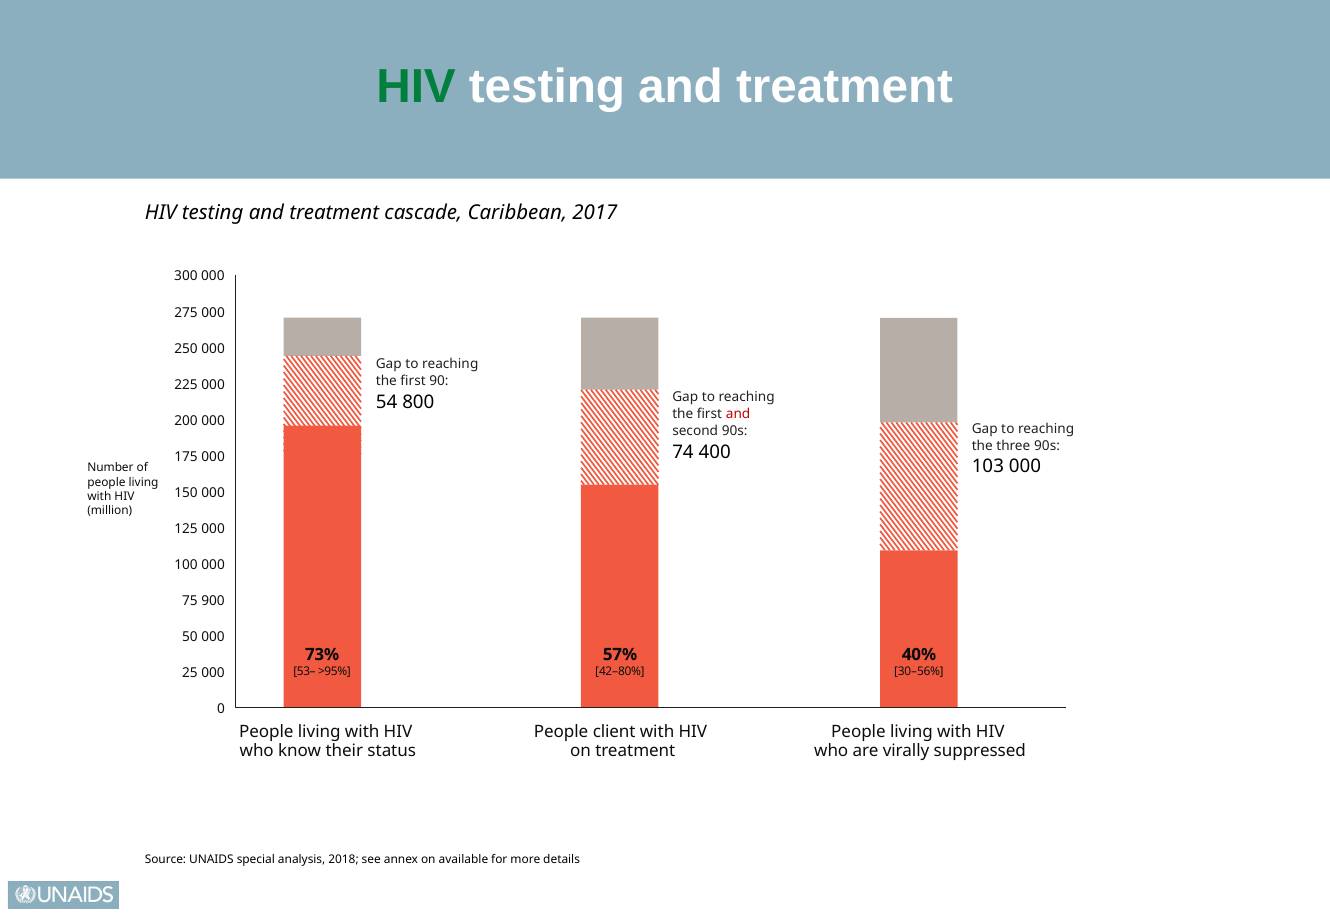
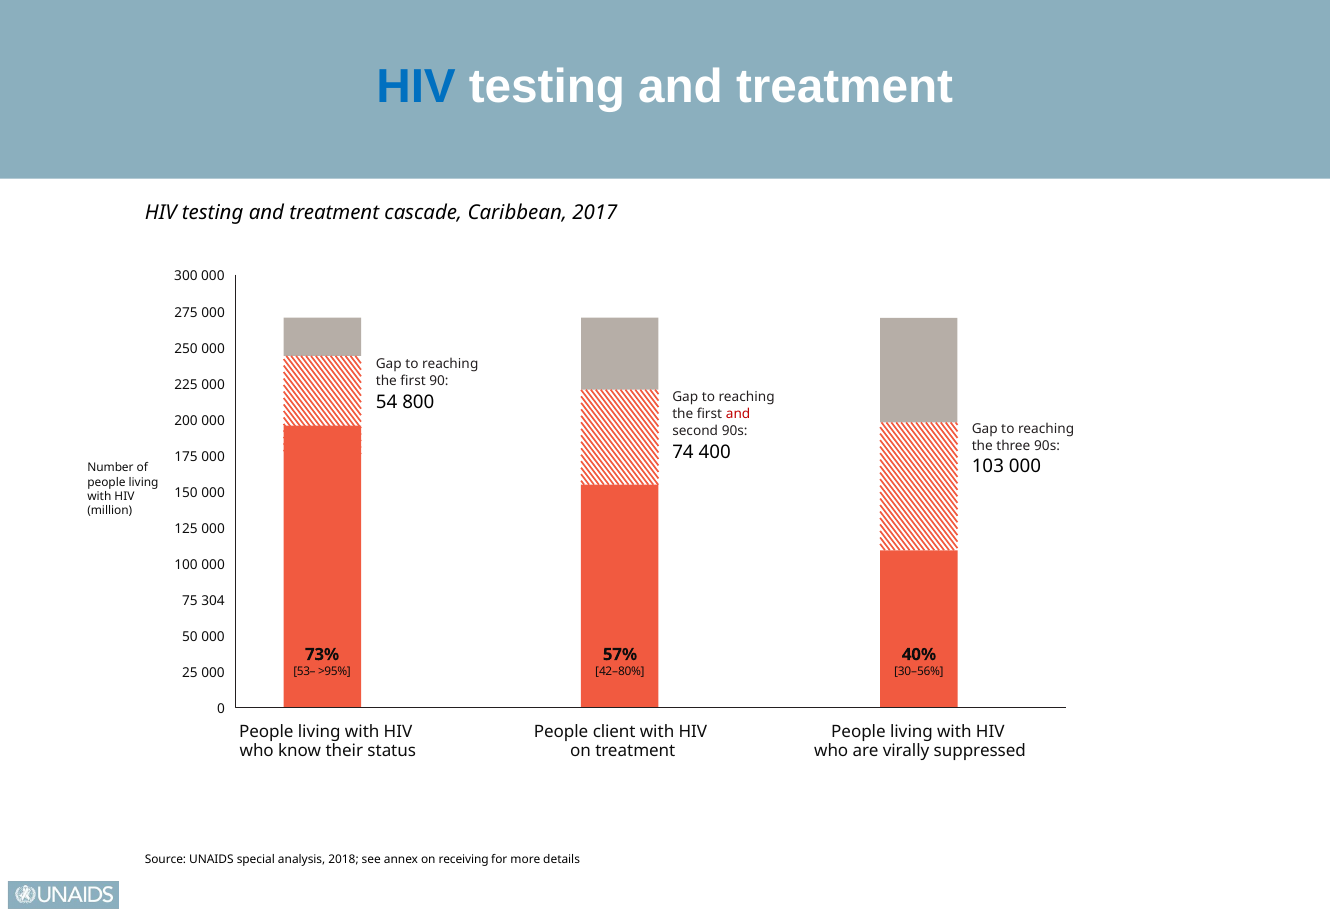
HIV colour: green -> blue (416, 87)
900: 900 -> 304 (213, 601)
available: available -> receiving (464, 860)
